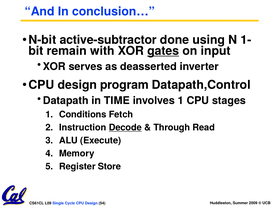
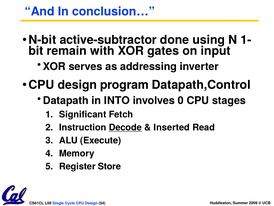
gates underline: present -> none (163, 51)
deasserted: deasserted -> addressing (148, 66)
TIME: TIME -> INTO (117, 100)
involves 1: 1 -> 0 (181, 100)
Conditions: Conditions -> Significant (83, 114)
Through: Through -> Inserted (172, 127)
